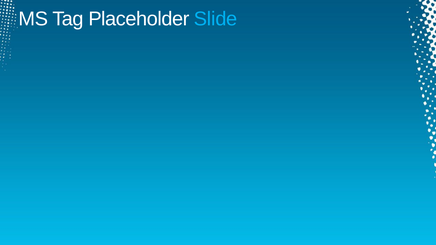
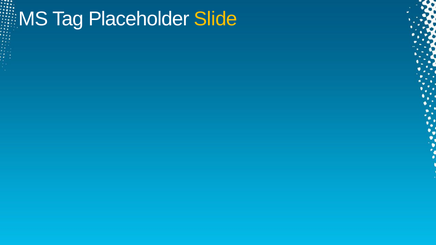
Slide colour: light blue -> yellow (216, 19)
